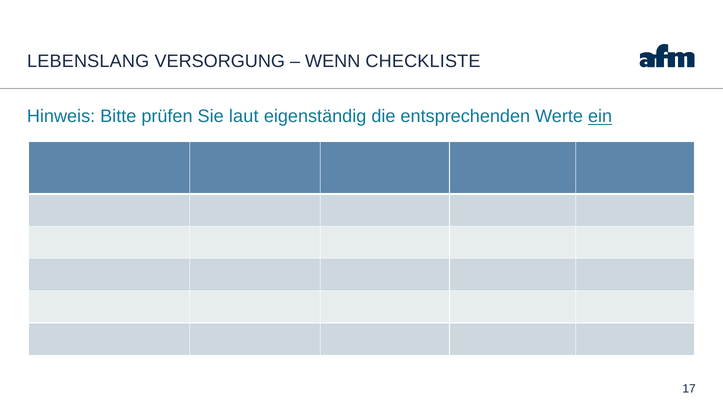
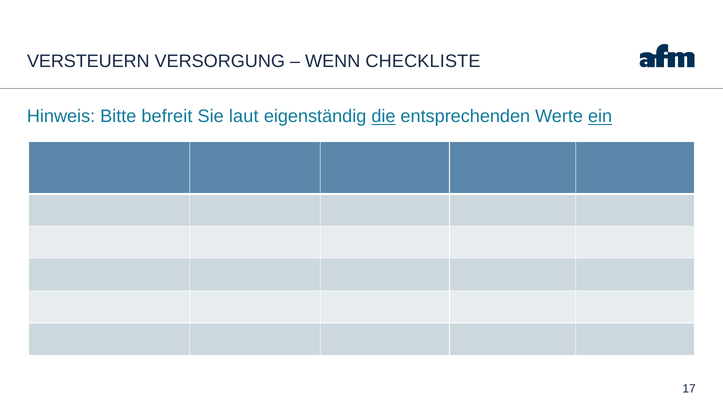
LEBENSLANG: LEBENSLANG -> VERSTEUERN (88, 61)
prüfen: prüfen -> befreit (167, 116)
die underline: none -> present (383, 116)
